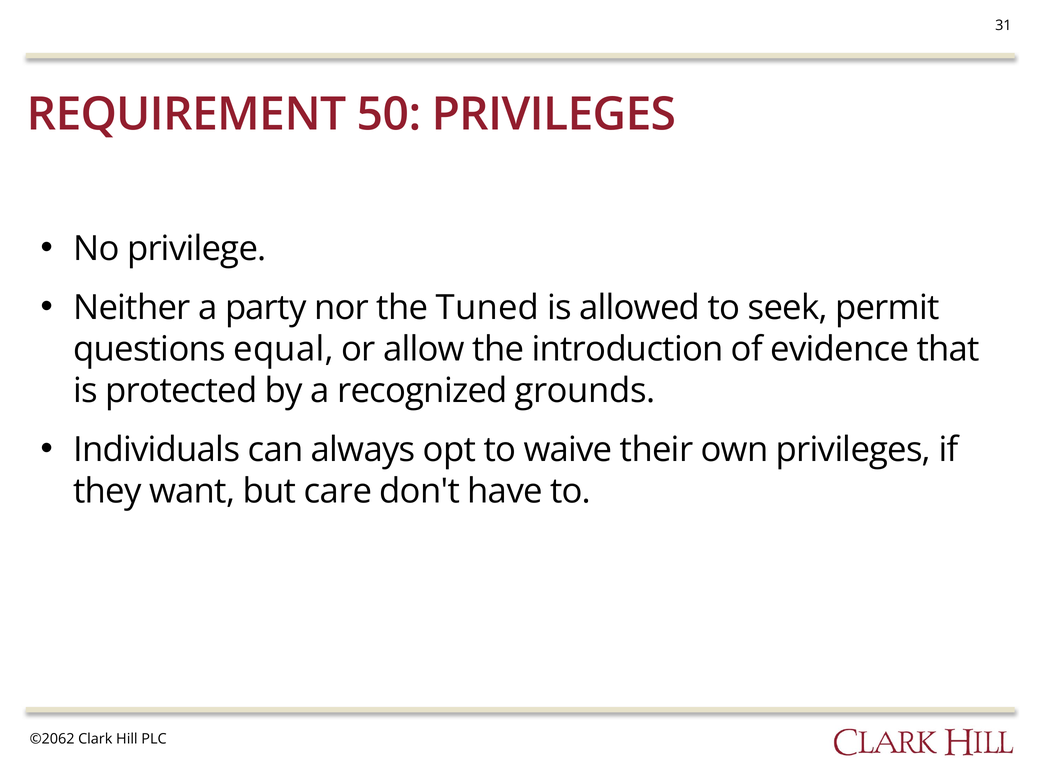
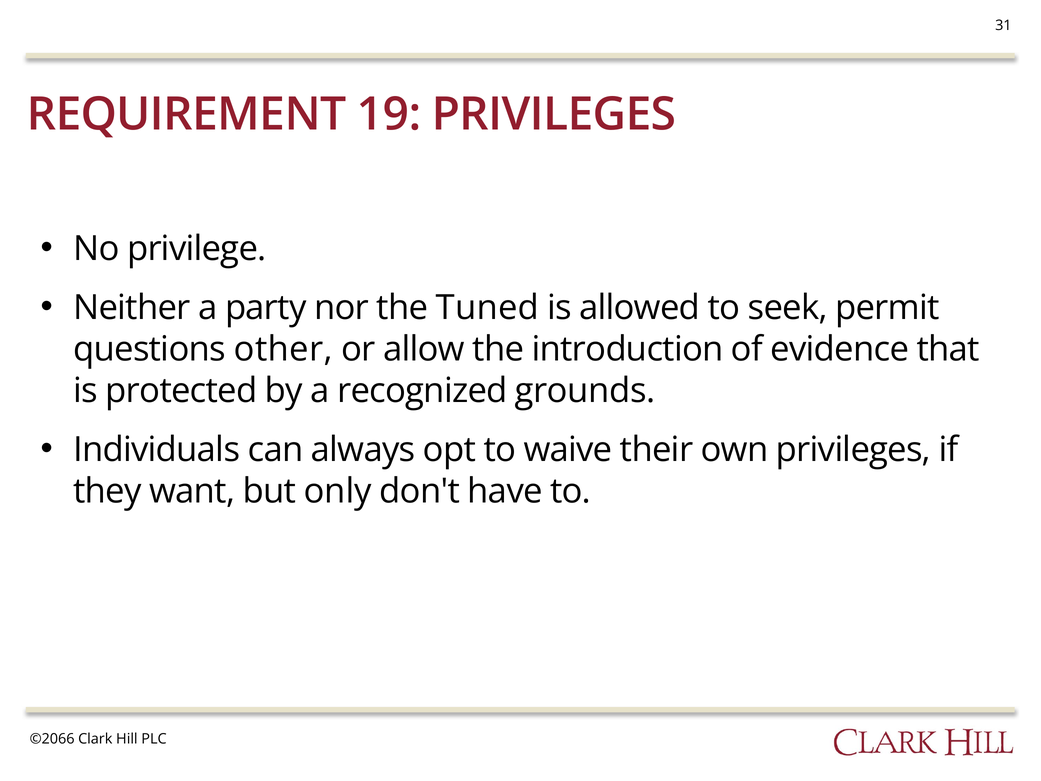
50: 50 -> 19 (389, 114)
equal: equal -> other (283, 349)
care: care -> only (338, 491)
©2062: ©2062 -> ©2066 (52, 739)
